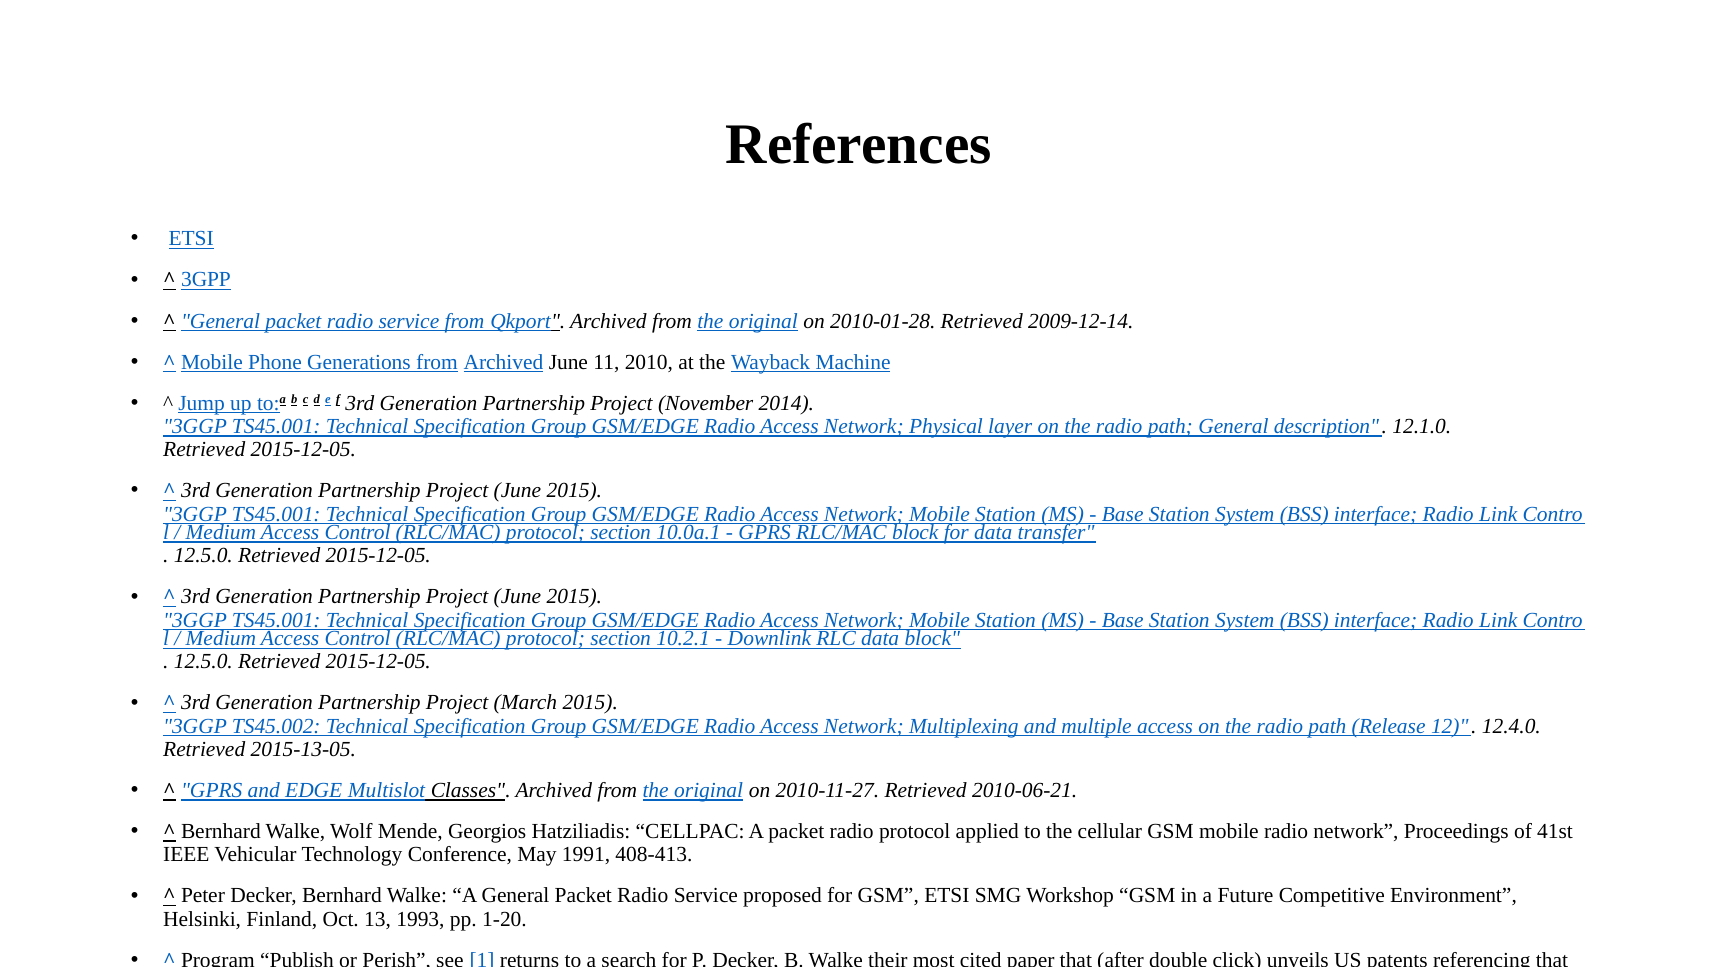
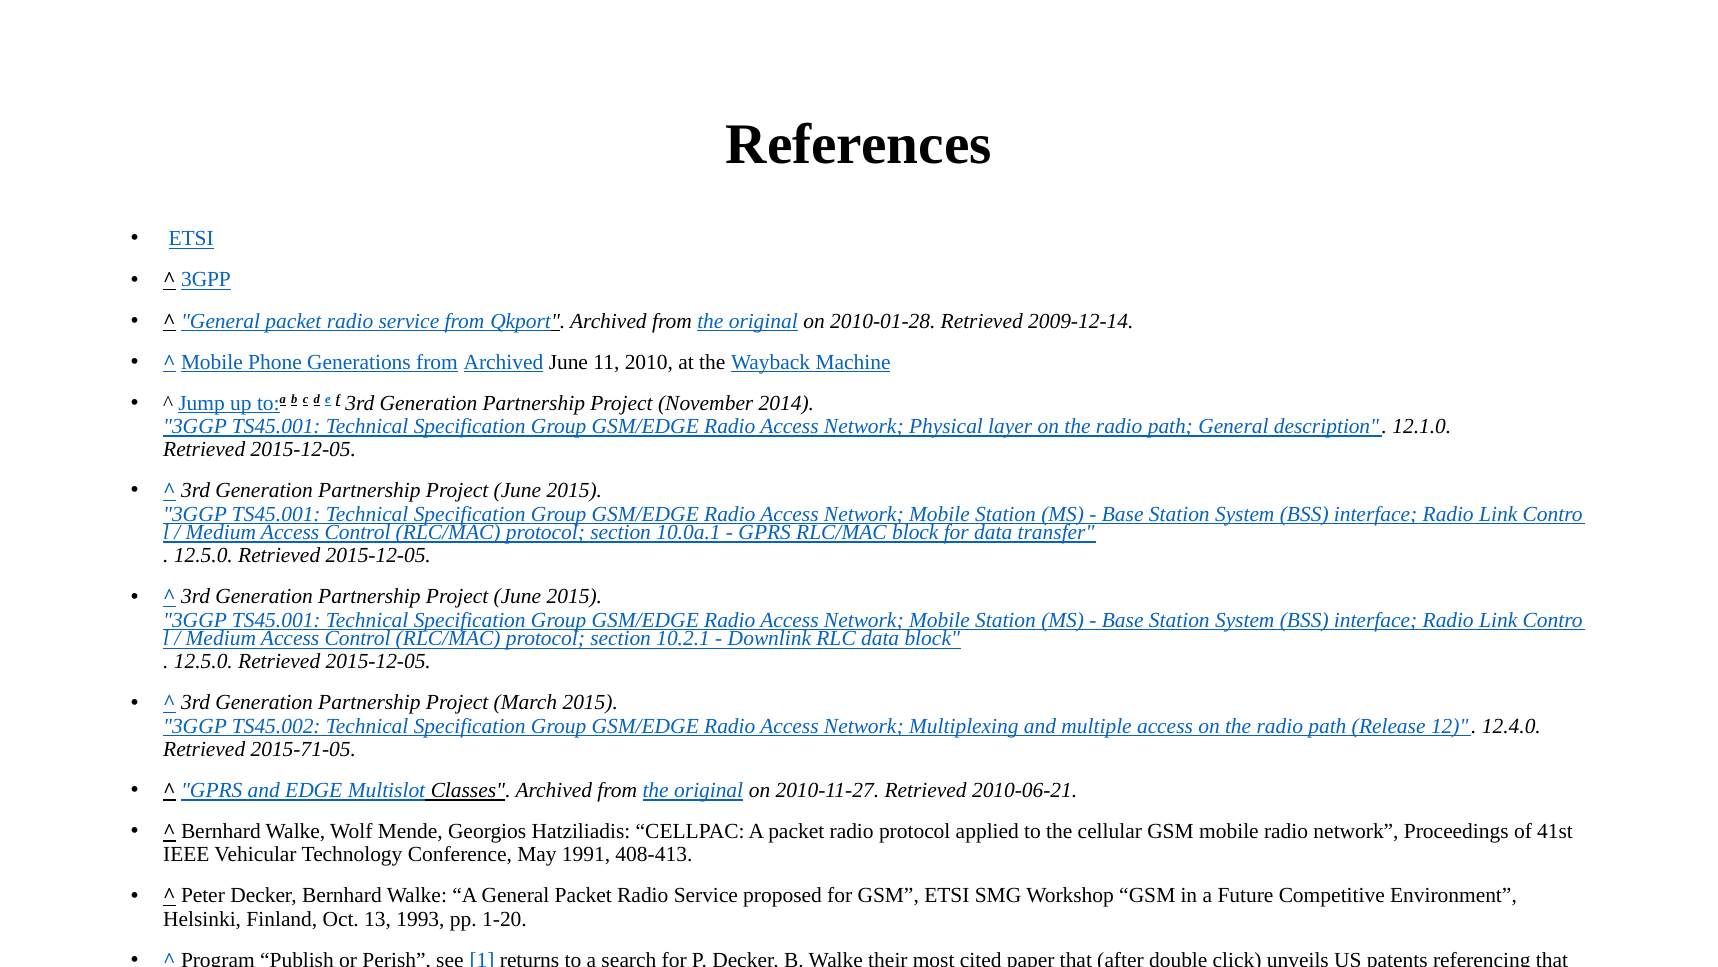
2015-13-05: 2015-13-05 -> 2015-71-05 (303, 749)
